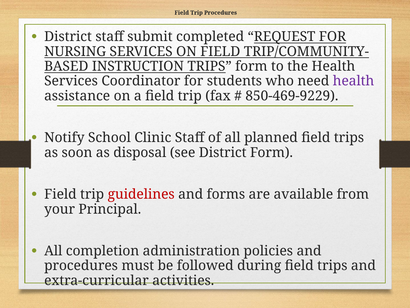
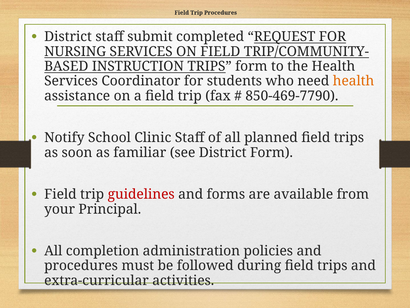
health colour: purple -> orange (354, 81)
850-469-9229: 850-469-9229 -> 850-469-7790 (292, 96)
disposal: disposal -> familiar (140, 152)
